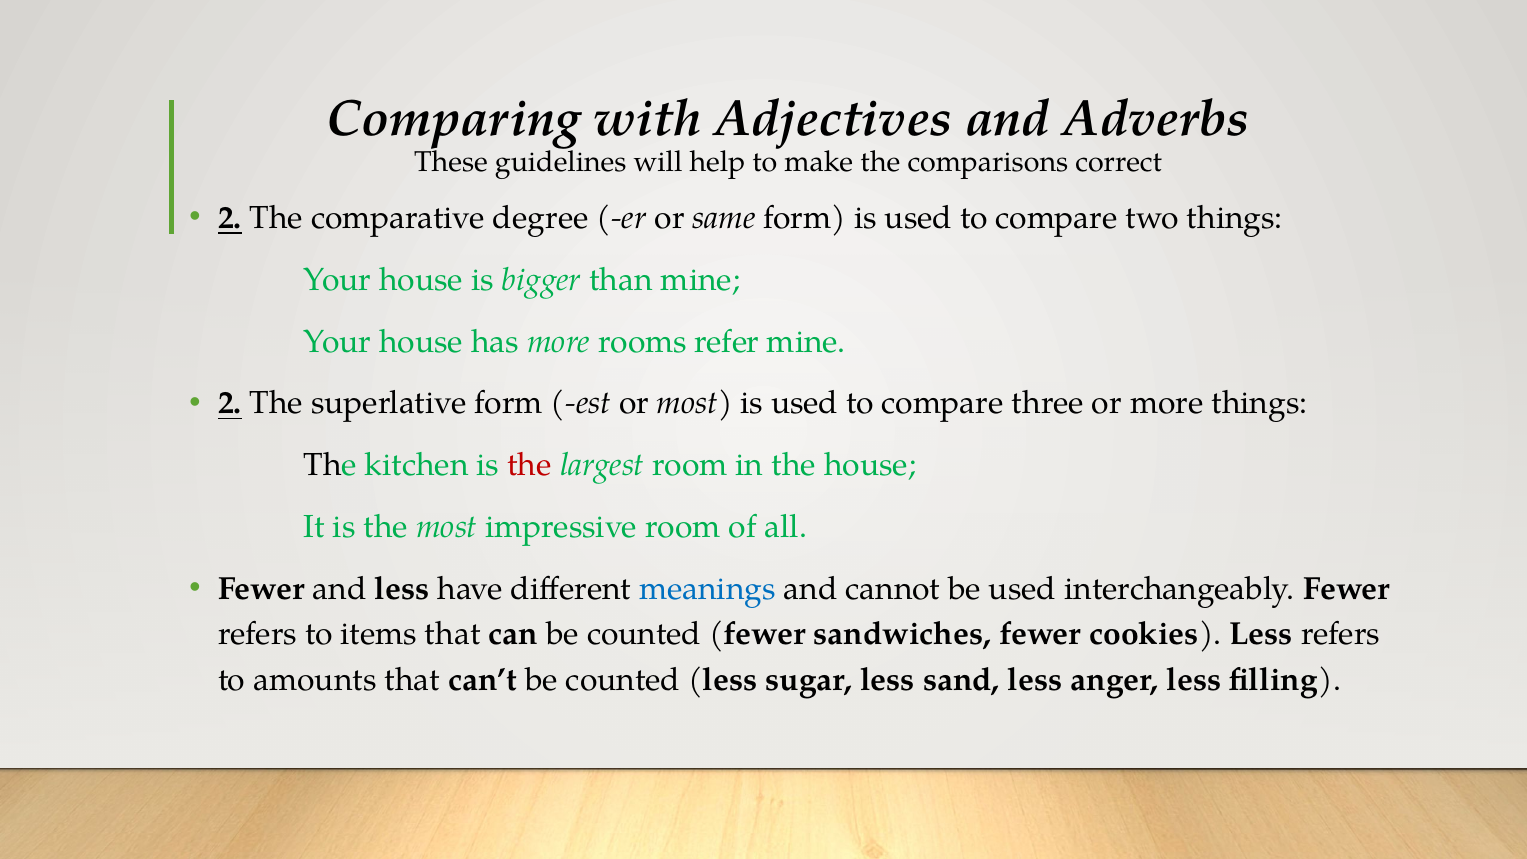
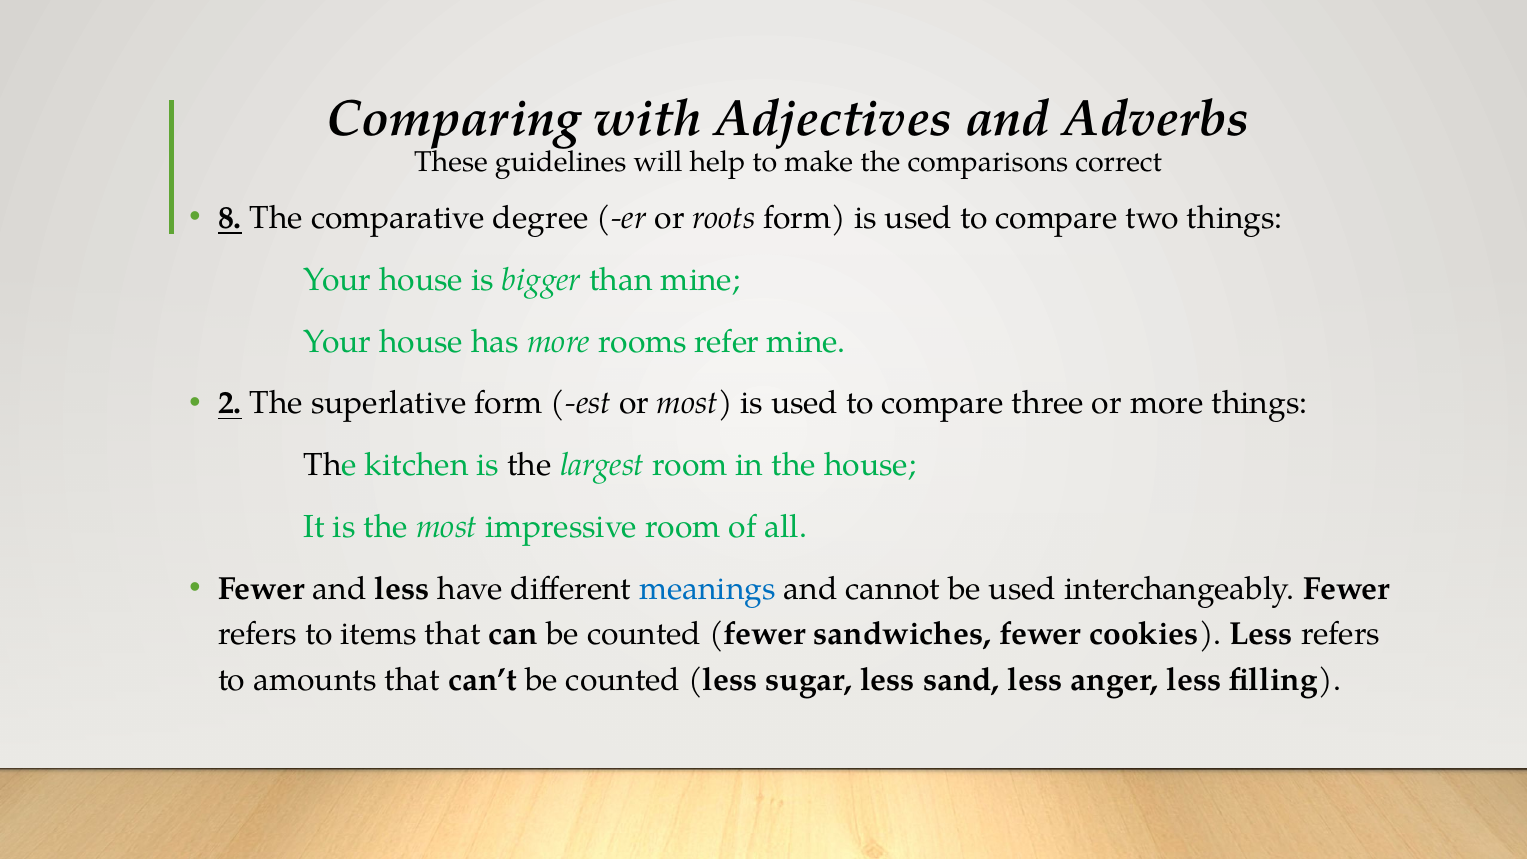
2: 2 -> 8 (230, 218)
same: same -> roots (724, 218)
the colour: red -> black (529, 465)
